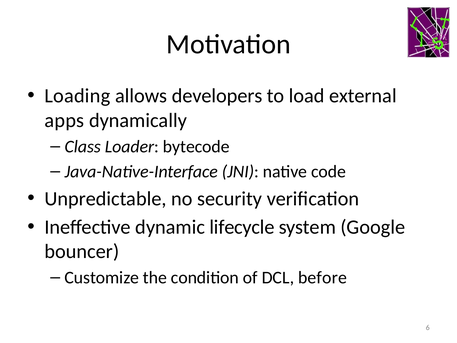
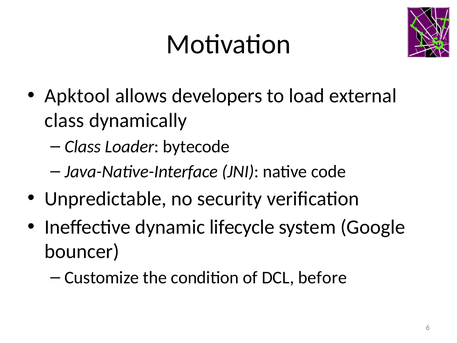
Loading: Loading -> Apktool (77, 96)
apps: apps -> class (64, 120)
